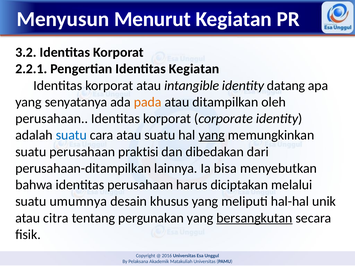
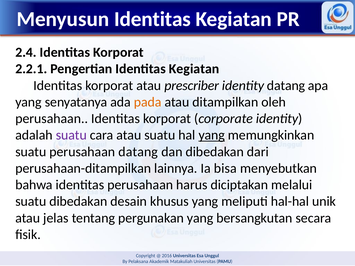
Menyusun Menurut: Menurut -> Identitas (152, 19)
3.2: 3.2 -> 2.4 (26, 52)
intangible: intangible -> prescriber (192, 86)
suatu colour: blue -> purple (71, 135)
perusahaan praktisi: praktisi -> datang (138, 152)
suatu umumnya: umumnya -> dibedakan (78, 202)
citra: citra -> jelas (56, 218)
bersangkutan underline: present -> none (254, 218)
